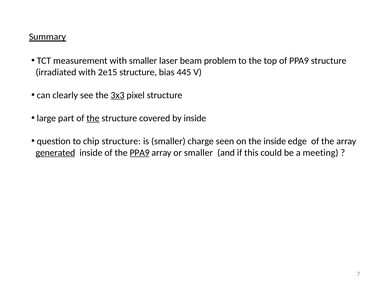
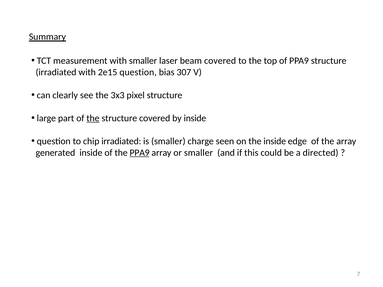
beam problem: problem -> covered (220, 61)
2e15 structure: structure -> question (138, 72)
445: 445 -> 307 (184, 72)
3x3 underline: present -> none (118, 95)
chip structure: structure -> irradiated (121, 141)
generated underline: present -> none (55, 153)
meeting: meeting -> directed (321, 153)
